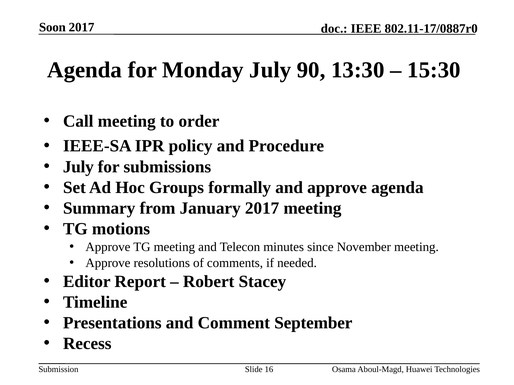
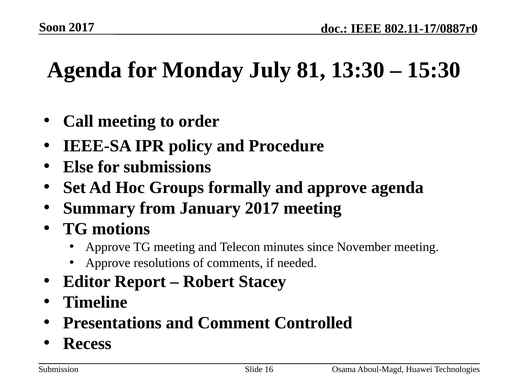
90: 90 -> 81 (311, 70)
July: July -> Else (78, 167)
September: September -> Controlled (313, 323)
